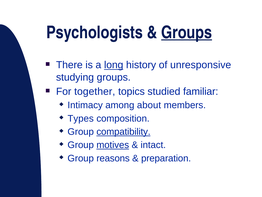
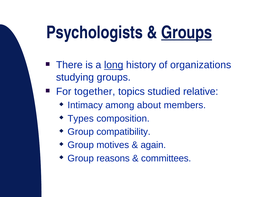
unresponsive: unresponsive -> organizations (201, 65)
familiar: familiar -> relative (201, 91)
compatibility underline: present -> none (123, 131)
motives underline: present -> none (113, 145)
intact: intact -> again (153, 145)
preparation: preparation -> committees (166, 158)
